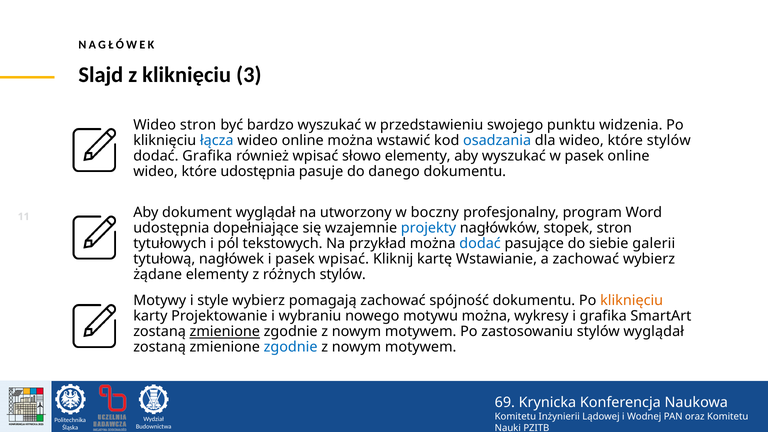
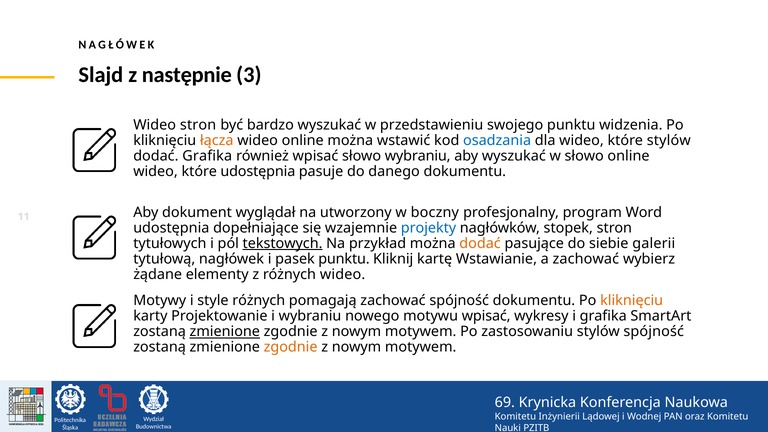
z kliknięciu: kliknięciu -> następnie (187, 75)
łącza colour: blue -> orange (217, 140)
słowo elementy: elementy -> wybraniu (418, 156)
w pasek: pasek -> słowo (584, 156)
tekstowych underline: none -> present (283, 243)
dodać colour: blue -> orange (480, 243)
pasek wpisać: wpisać -> punktu (344, 259)
różnych stylów: stylów -> wideo (343, 275)
style wybierz: wybierz -> różnych (259, 301)
motywu można: można -> wpisać (486, 316)
stylów wyglądał: wyglądał -> spójność (654, 332)
zgodnie colour: blue -> orange (291, 347)
